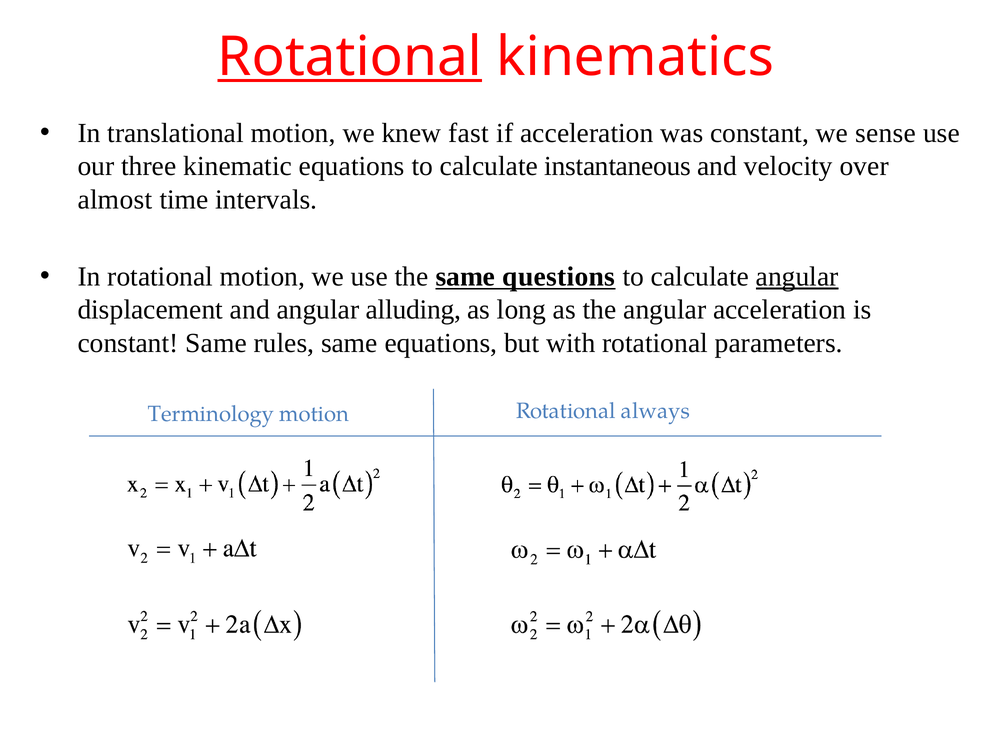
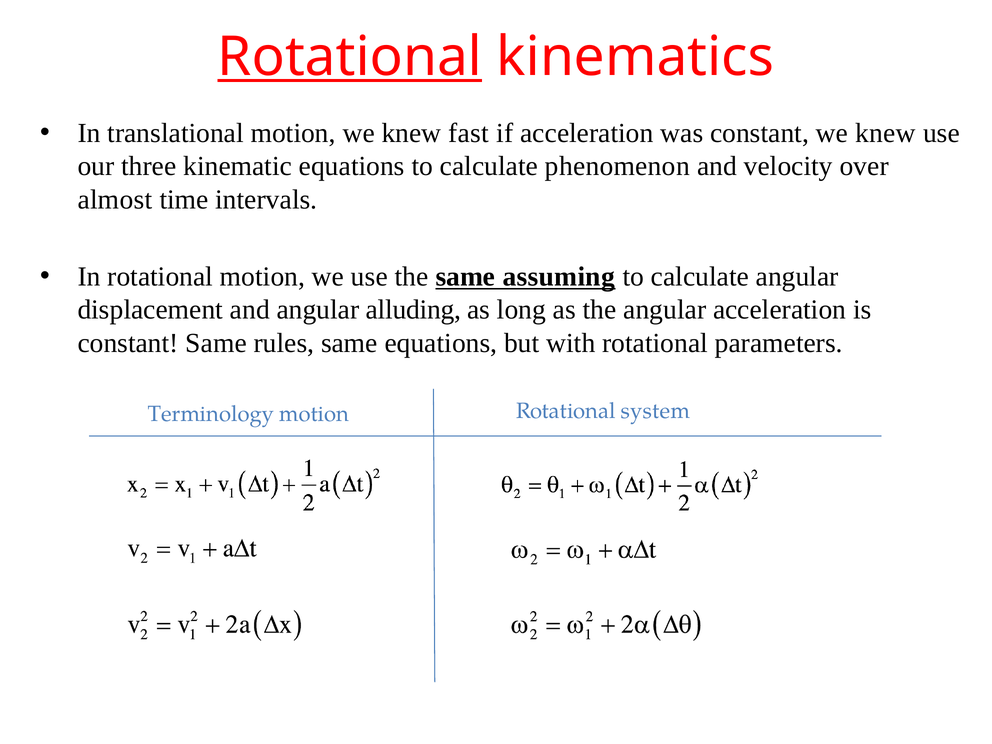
constant we sense: sense -> knew (885, 133)
instantaneous: instantaneous -> phenomenon (617, 166)
questions: questions -> assuming (559, 277)
angular underline: present -> none (797, 277)
always: always -> system (655, 411)
